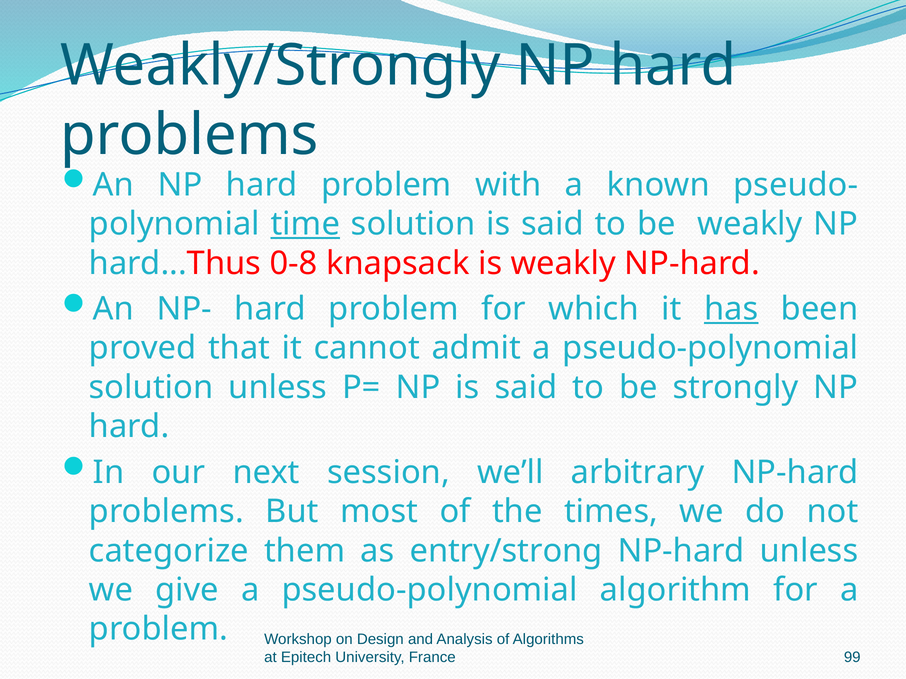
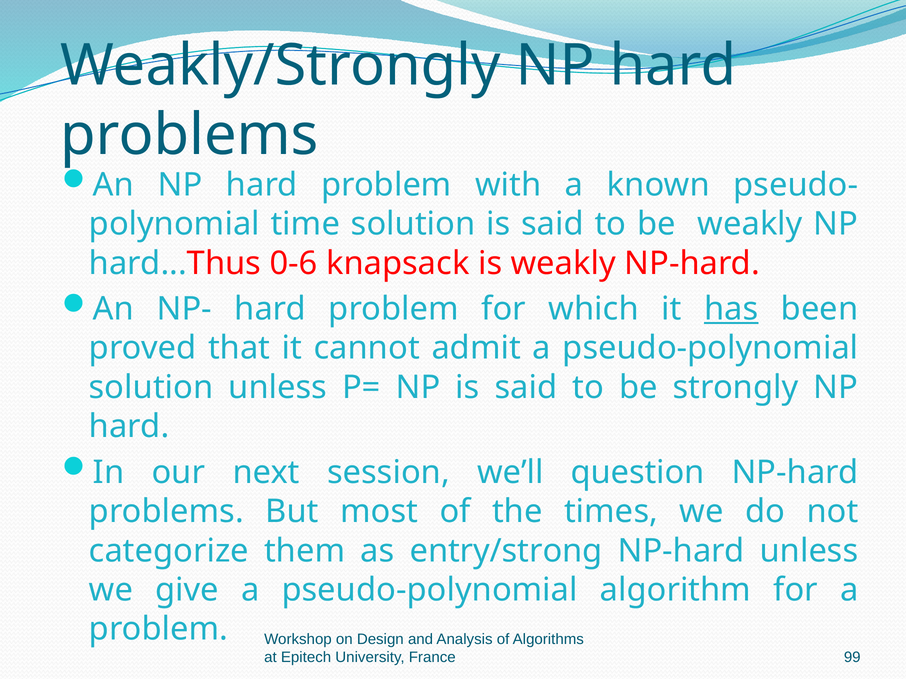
time underline: present -> none (305, 224)
0-8: 0-8 -> 0-6 (294, 263)
arbitrary: arbitrary -> question (638, 473)
